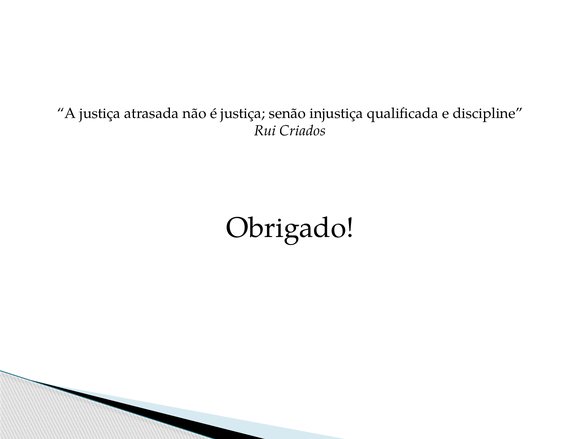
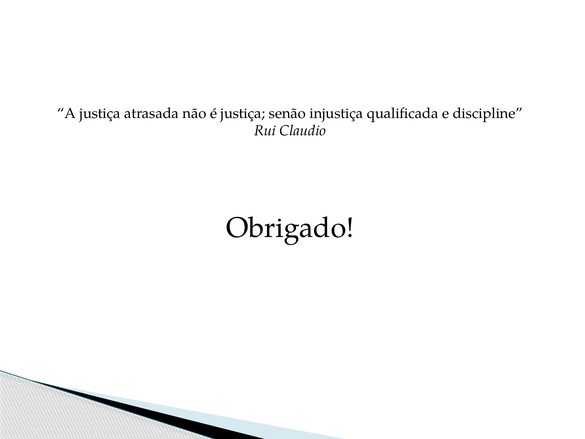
Criados: Criados -> Claudio (303, 131)
